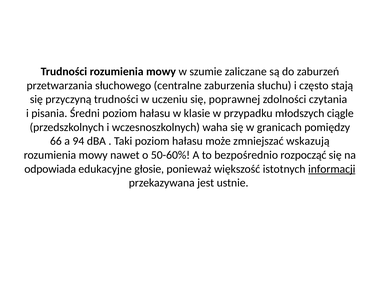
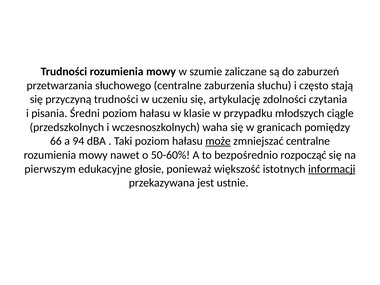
poprawnej: poprawnej -> artykulację (235, 99)
może underline: none -> present (218, 141)
zmniejszać wskazują: wskazują -> centralne (308, 141)
odpowiada: odpowiada -> pierwszym (50, 169)
